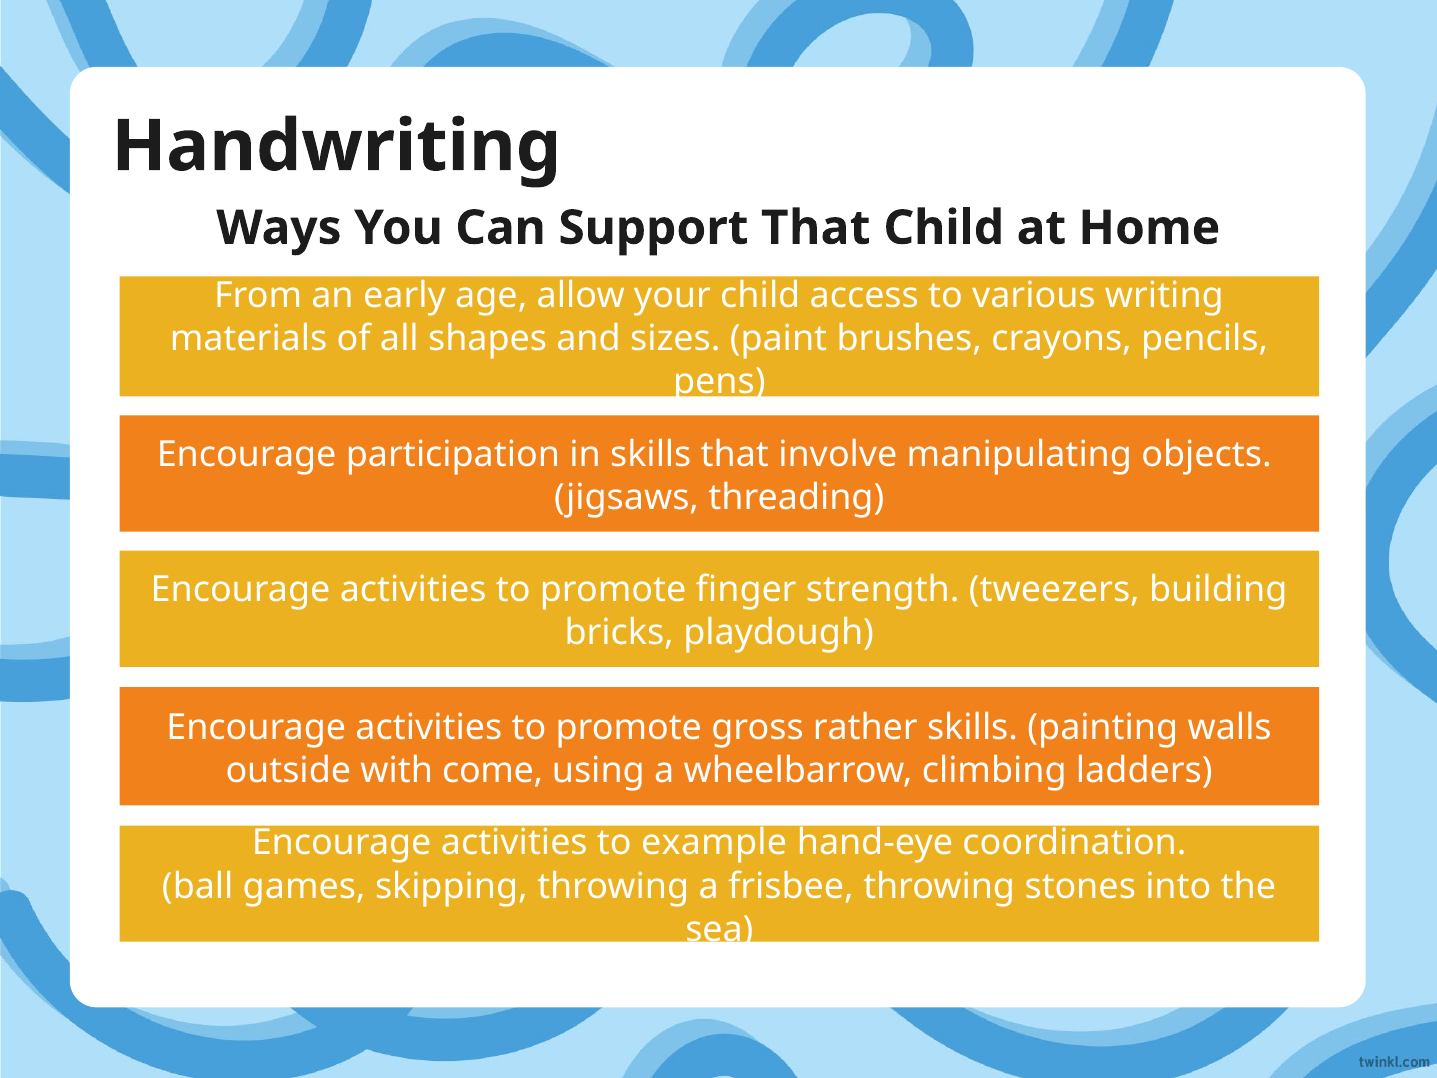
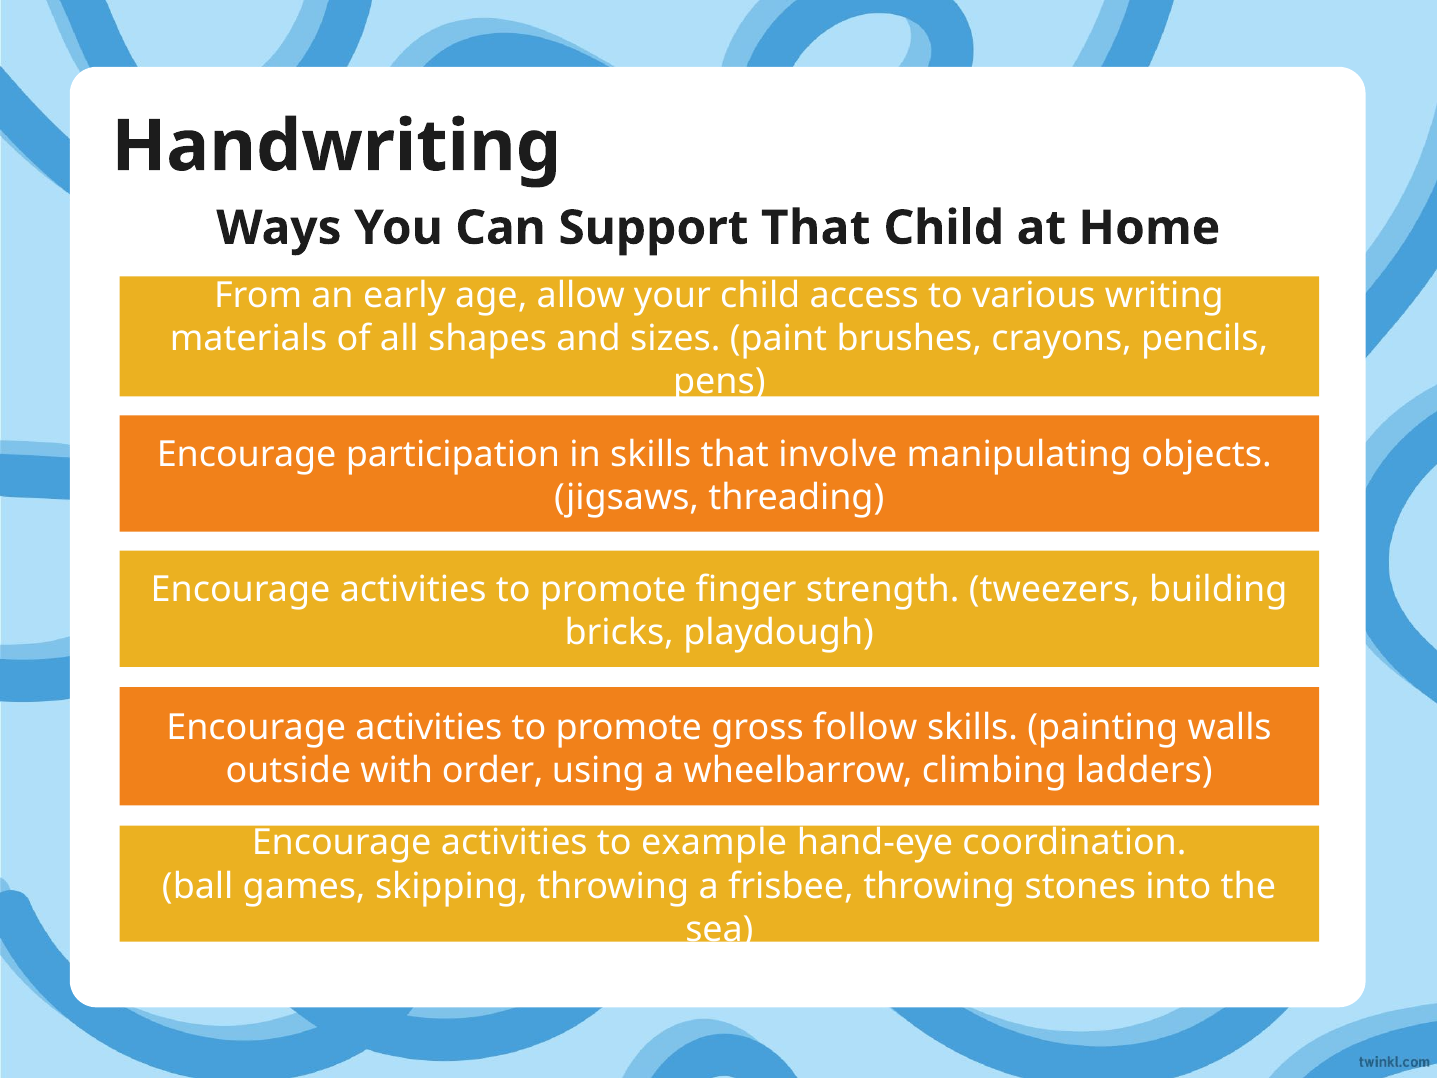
rather: rather -> follow (865, 727)
come: come -> order (493, 770)
